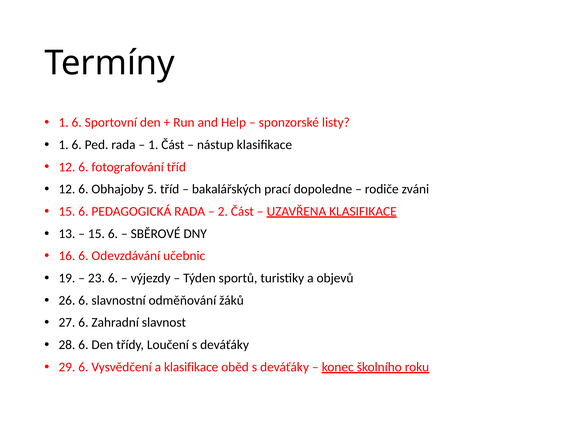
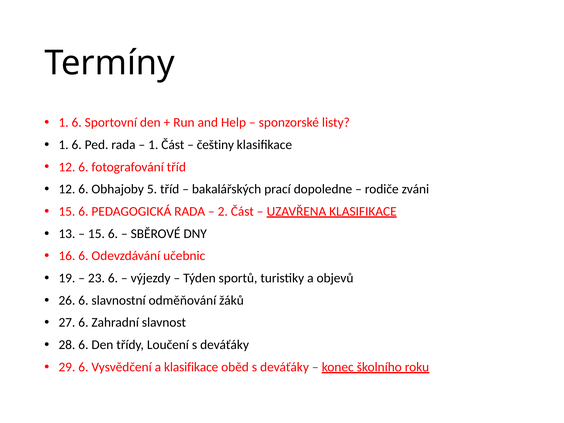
nástup: nástup -> češtiny (215, 145)
